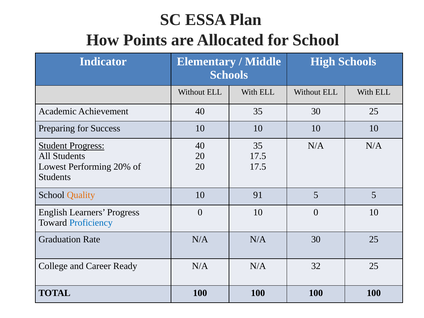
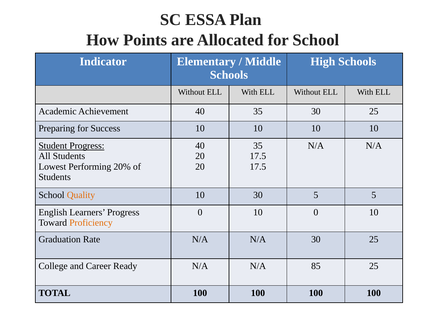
10 91: 91 -> 30 (258, 195)
Proficiency colour: blue -> orange (91, 223)
32: 32 -> 85 (316, 266)
